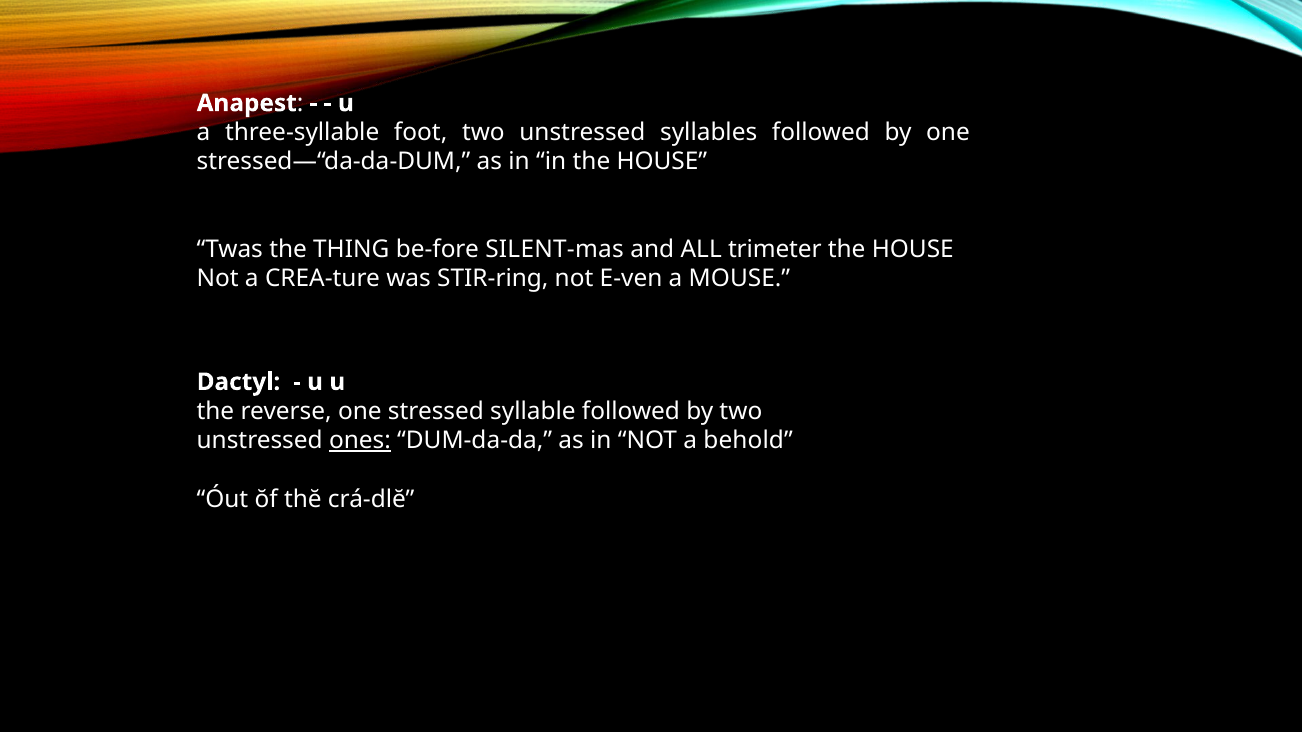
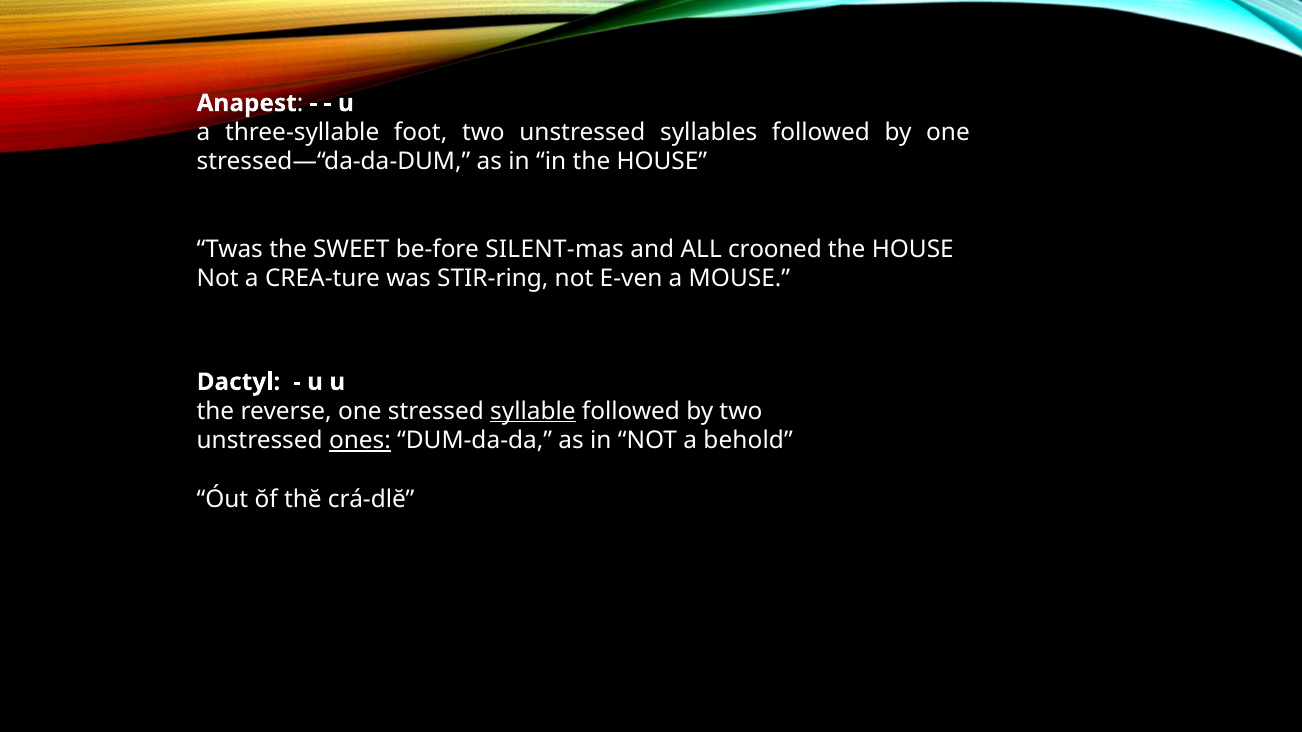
THING: THING -> SWEET (351, 250)
trimeter: trimeter -> crooned (775, 250)
syllable underline: none -> present (533, 411)
